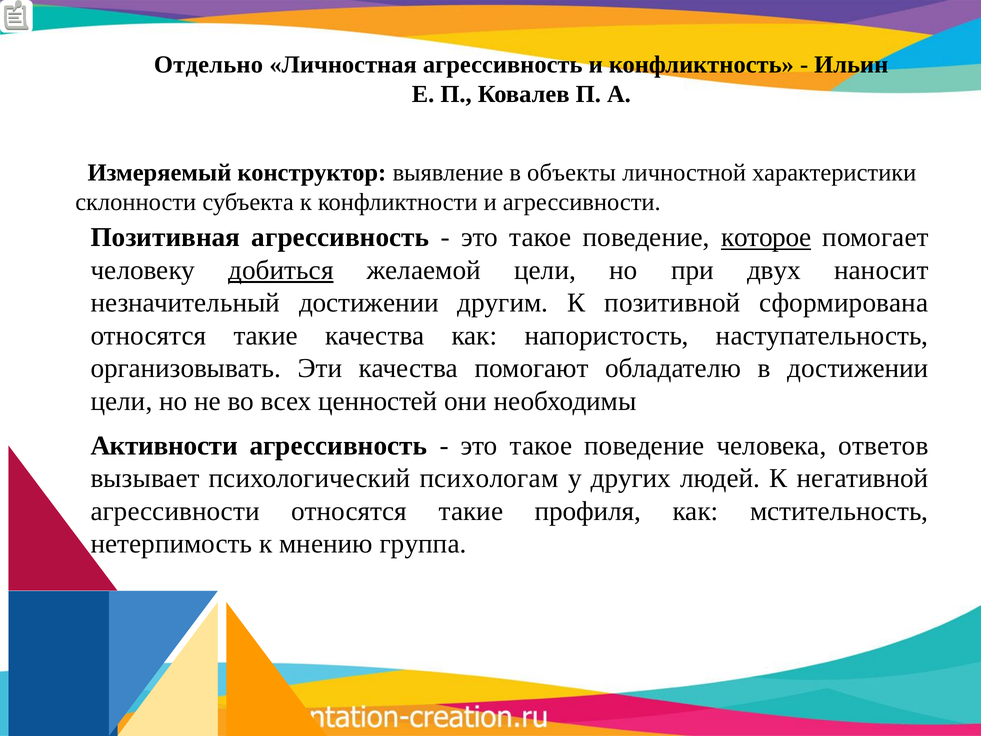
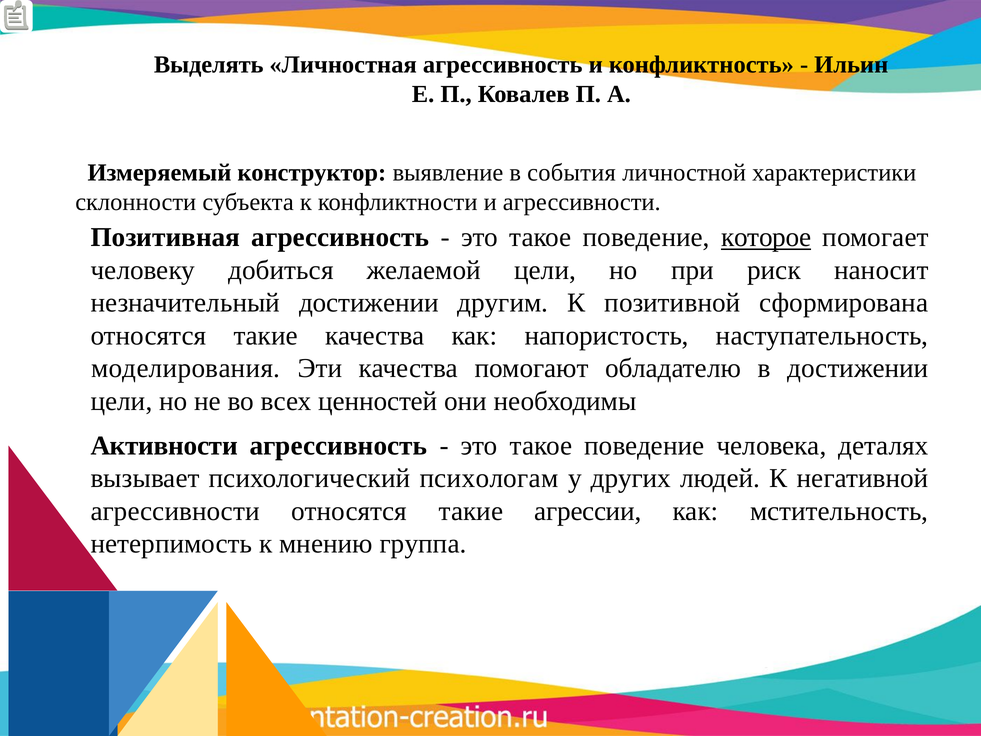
Отдельно: Отдельно -> Выделять (209, 65)
объекты: объекты -> события (572, 173)
добиться underline: present -> none (281, 270)
двух: двух -> риск (774, 270)
организовывать: организовывать -> моделирования (186, 368)
ответов: ответов -> деталях (883, 445)
профиля: профиля -> агрессии (588, 511)
